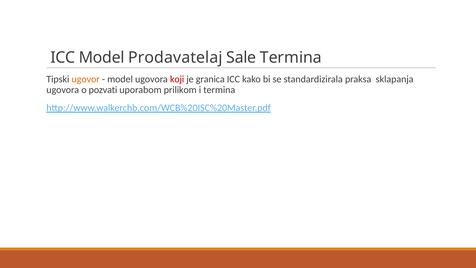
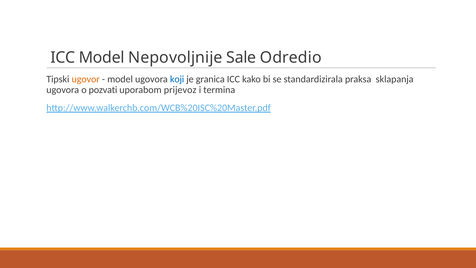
Prodavatelaj: Prodavatelaj -> Nepovoljnije (175, 58)
Sale Termina: Termina -> Odredio (291, 58)
koji colour: red -> blue (177, 79)
prilikom: prilikom -> prijevoz (180, 90)
